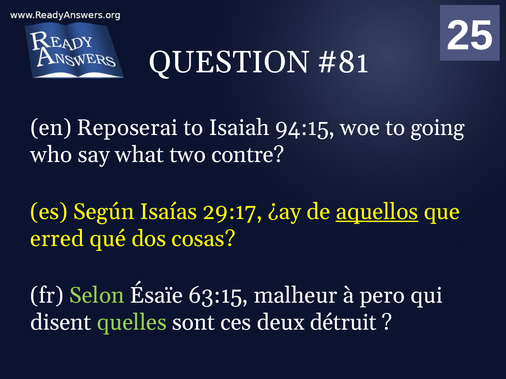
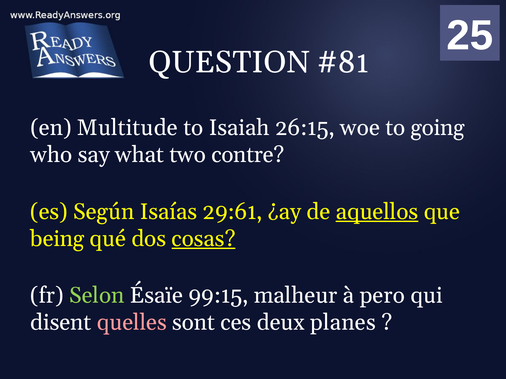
Reposerai: Reposerai -> Multitude (127, 128)
94:15: 94:15 -> 26:15 (305, 128)
29:17: 29:17 -> 29:61 (233, 212)
erred: erred -> being (57, 239)
cosas underline: none -> present (204, 239)
63:15: 63:15 -> 99:15 (218, 296)
quelles colour: light green -> pink (132, 323)
détruit: détruit -> planes (343, 323)
